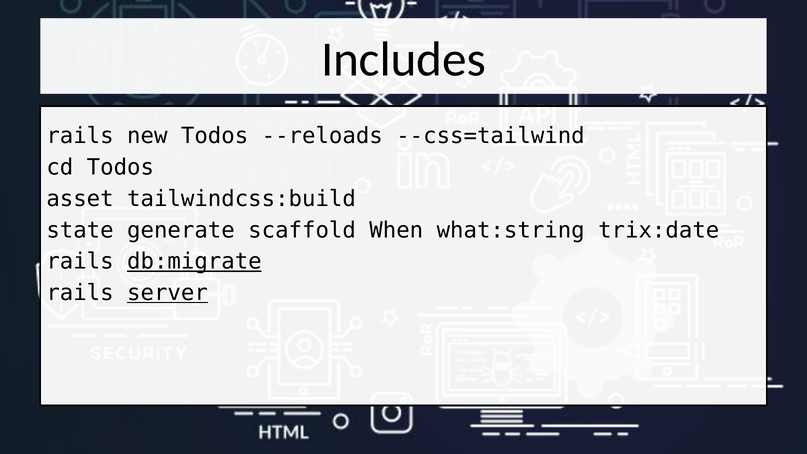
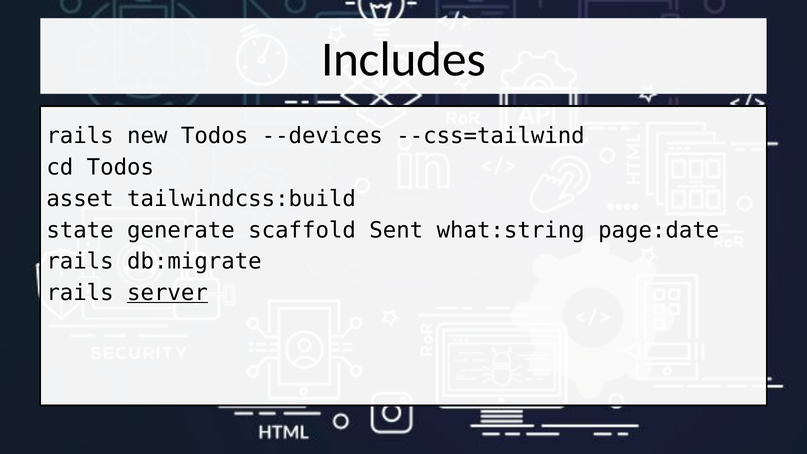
--reloads: --reloads -> --devices (322, 136)
When: When -> Sent (396, 230)
trix:date: trix:date -> page:date (659, 230)
db:migrate underline: present -> none (194, 262)
